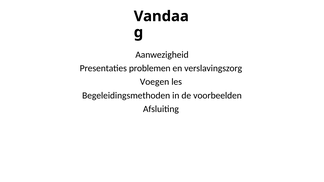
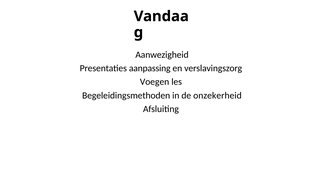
problemen: problemen -> aanpassing (150, 68)
voorbeelden: voorbeelden -> onzekerheid (217, 96)
